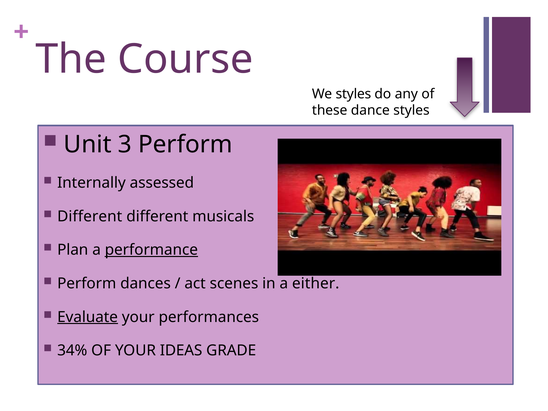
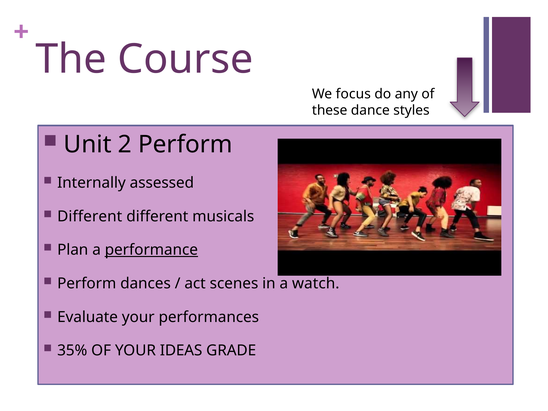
We styles: styles -> focus (353, 94)
3: 3 -> 2 (125, 145)
either: either -> watch (316, 283)
Evaluate underline: present -> none (88, 317)
34%: 34% -> 35% (72, 351)
